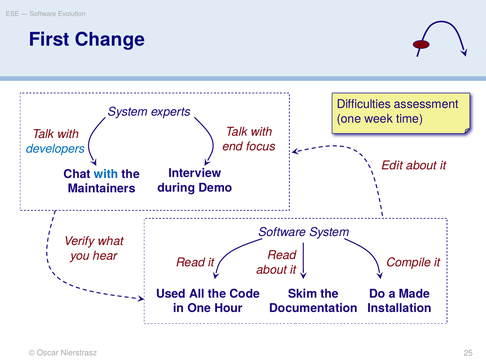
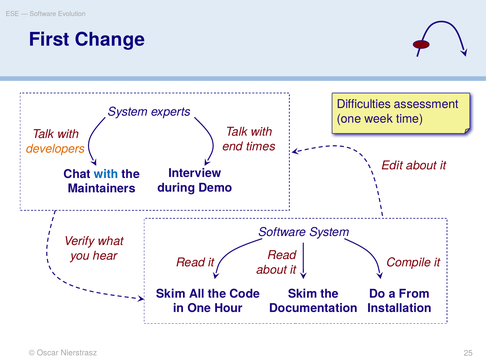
focus: focus -> times (261, 147)
developers colour: blue -> orange (56, 149)
Used: Used -> Skim (171, 294)
Made: Made -> From (414, 294)
